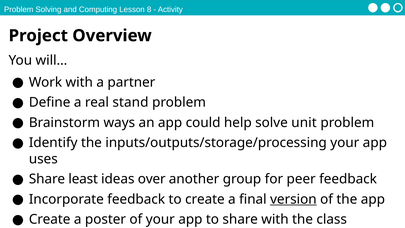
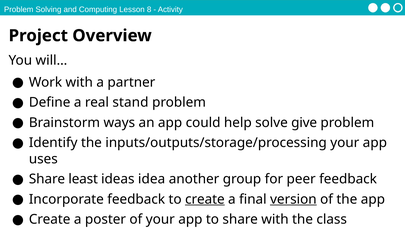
unit: unit -> give (304, 122)
over: over -> idea (152, 179)
create underline: none -> present (205, 199)
